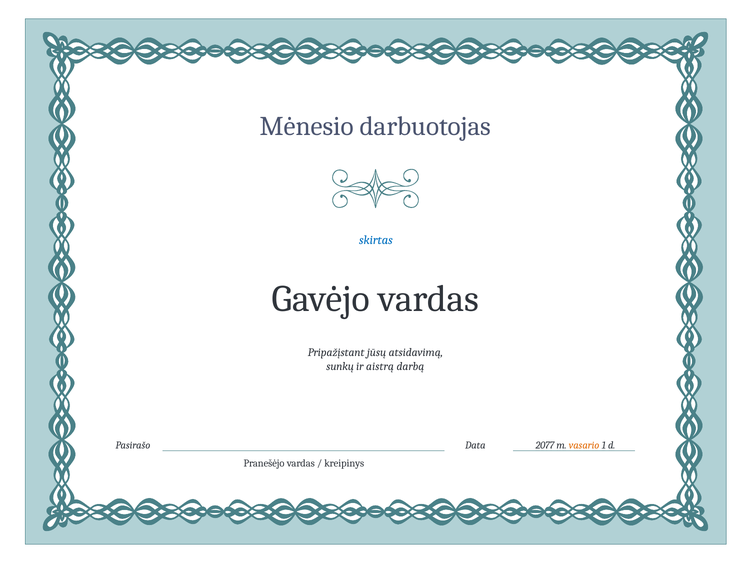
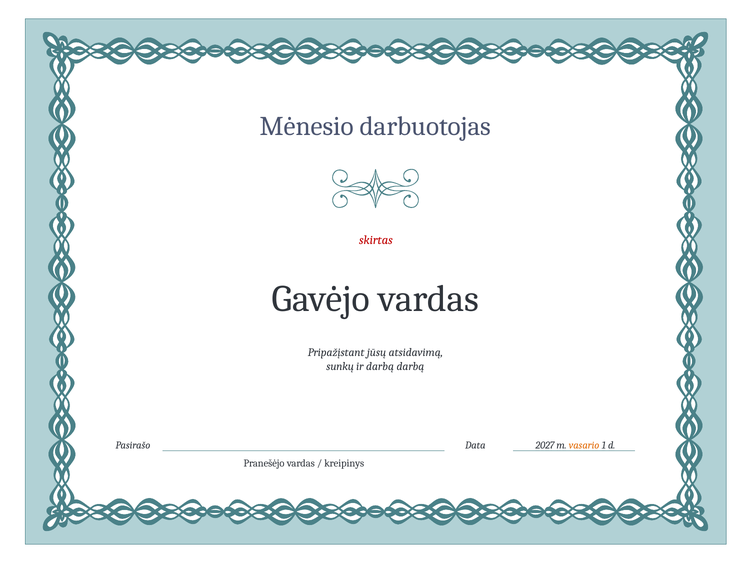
skirtas colour: blue -> red (376, 240)
ir aistrą: aistrą -> darbą (380, 366)
2077: 2077 -> 2027 (545, 446)
